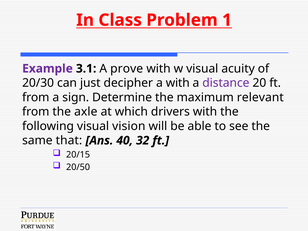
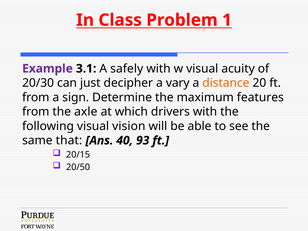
prove: prove -> safely (127, 69)
a with: with -> vary (178, 83)
distance colour: purple -> orange (226, 83)
relevant: relevant -> features (260, 97)
32: 32 -> 93 (143, 141)
